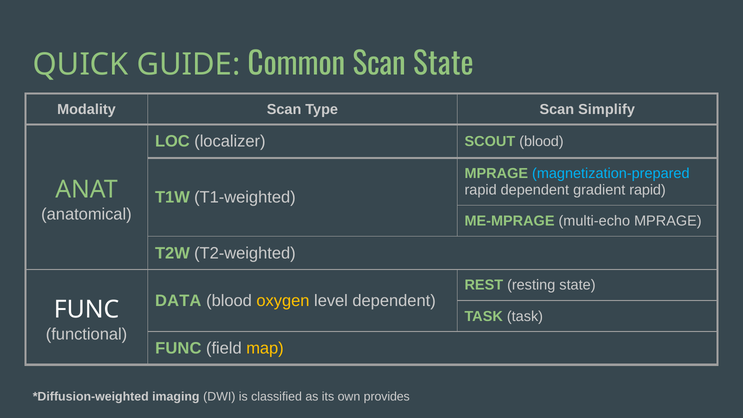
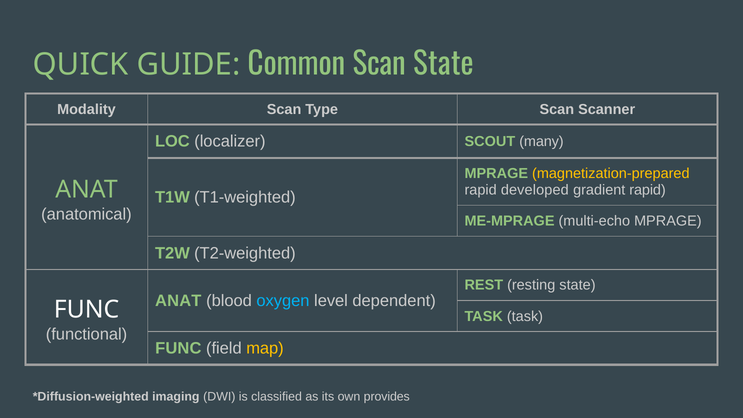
Simplify: Simplify -> Scanner (607, 109)
SCOUT blood: blood -> many (541, 142)
magnetization-prepared colour: light blue -> yellow (611, 174)
rapid dependent: dependent -> developed (535, 190)
DATA: DATA -> ANAT (178, 301)
oxygen colour: yellow -> light blue (283, 301)
